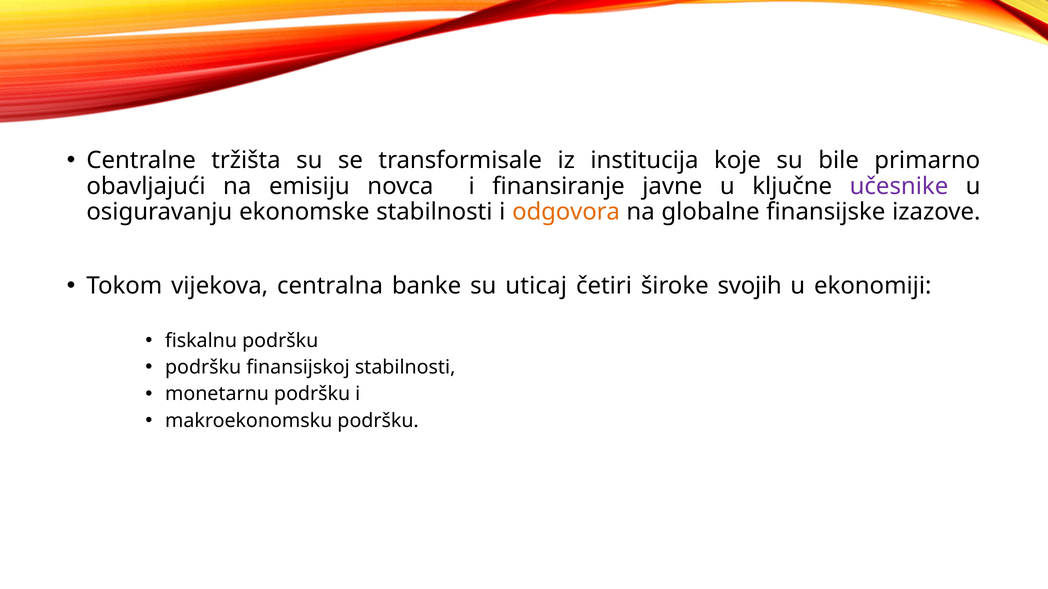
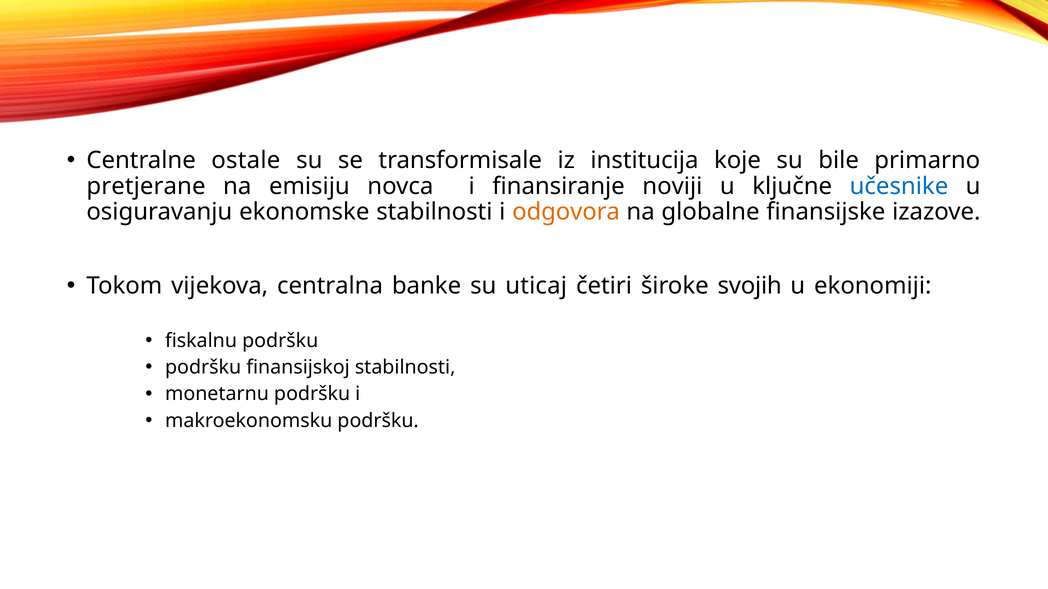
tržišta: tržišta -> ostale (246, 160)
obavljajući: obavljajući -> pretjerane (146, 186)
javne: javne -> noviji (672, 186)
učesnike colour: purple -> blue (899, 186)
